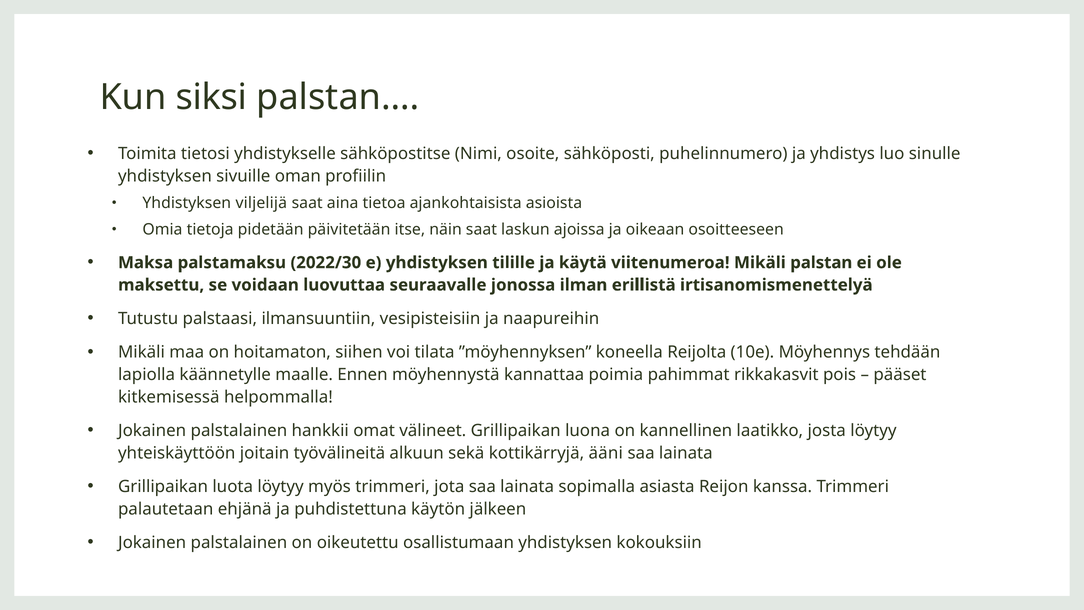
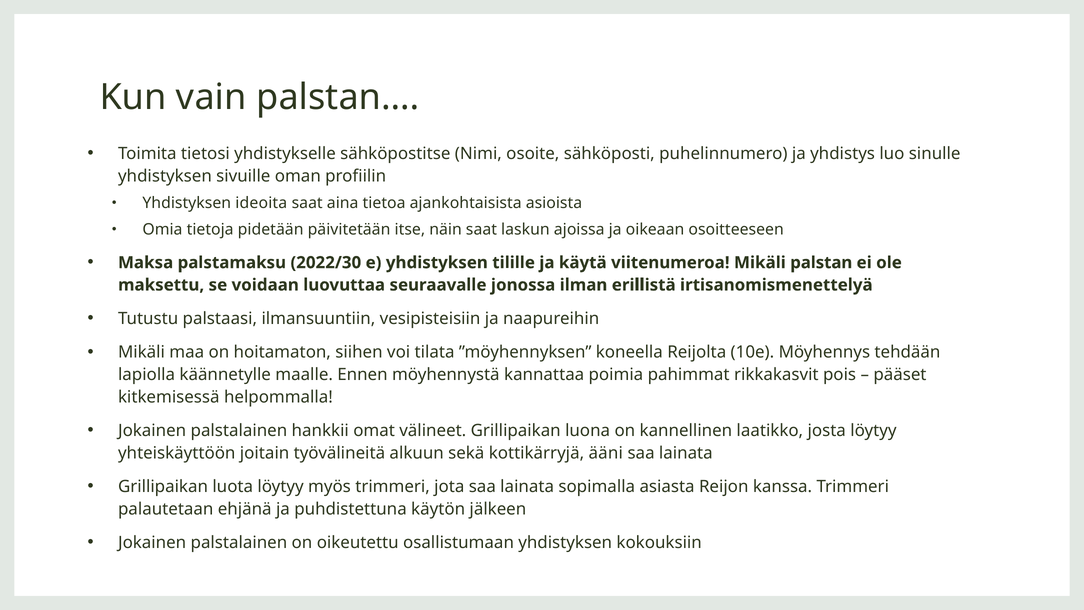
siksi: siksi -> vain (211, 97)
viljelijä: viljelijä -> ideoita (261, 203)
